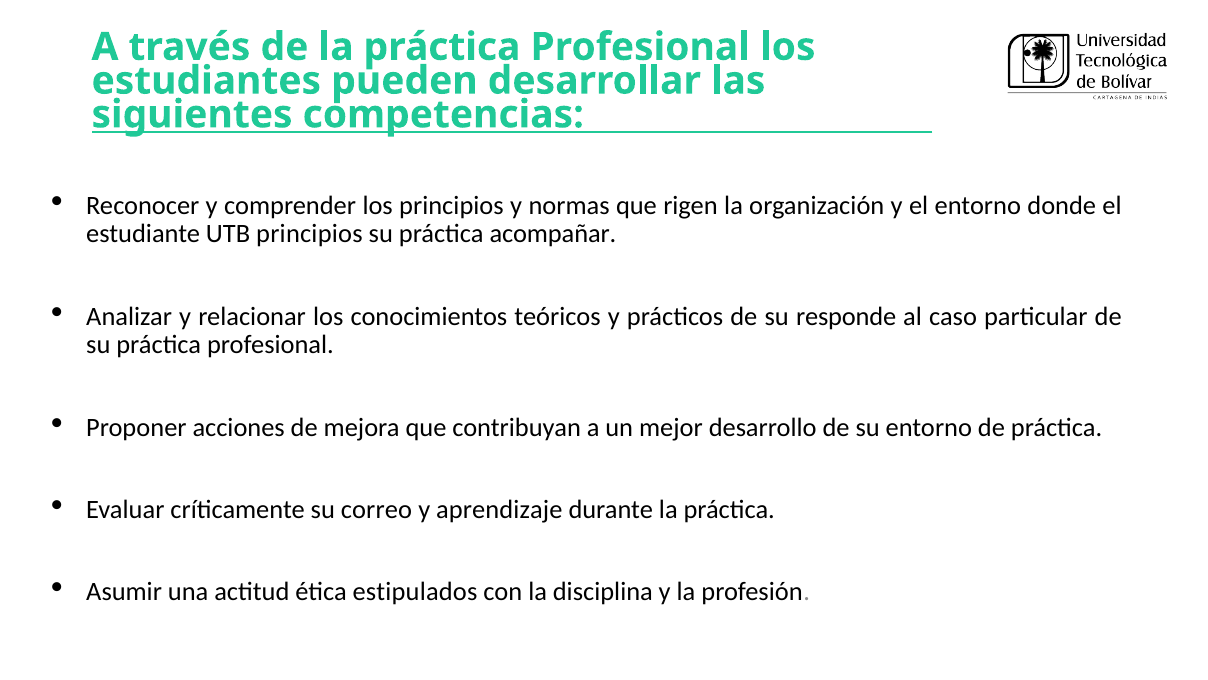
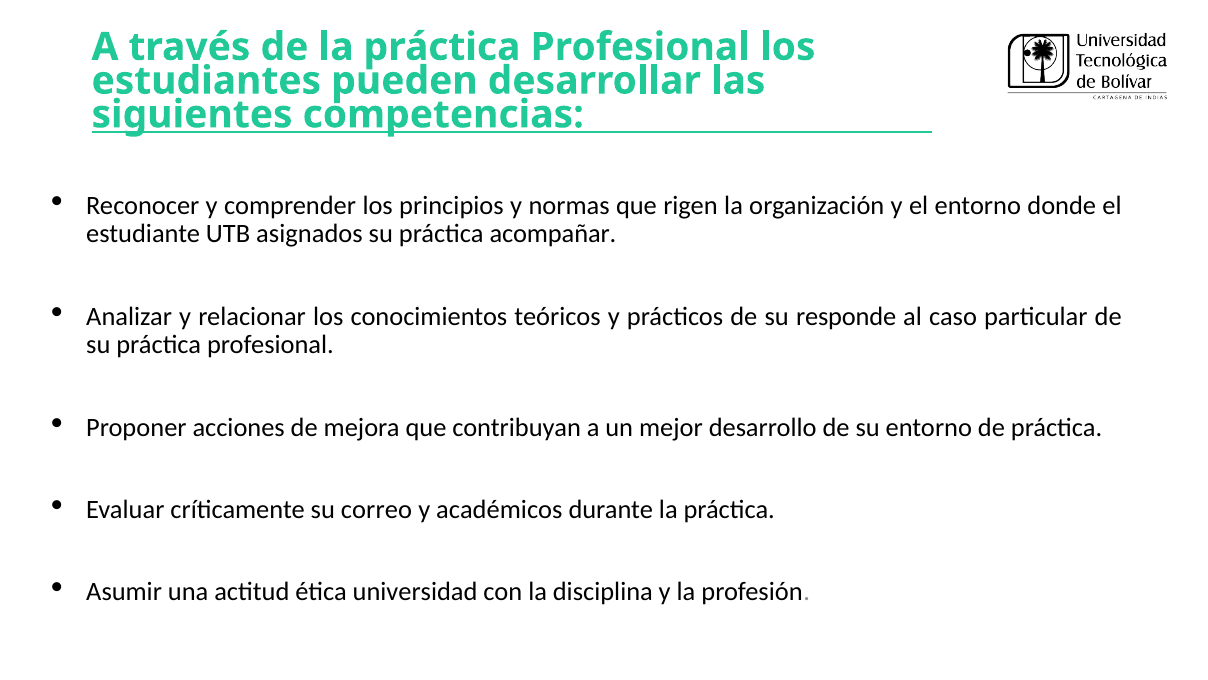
UTB principios: principios -> asignados (309, 234)
aprendizaje: aprendizaje -> académicos (499, 509)
estipulados: estipulados -> universidad (415, 591)
